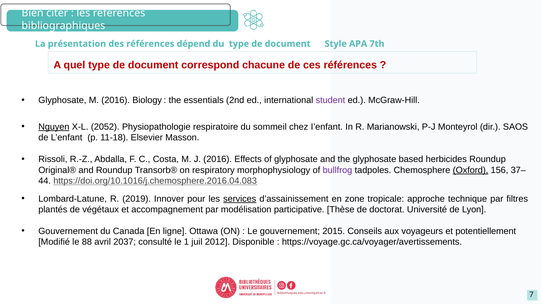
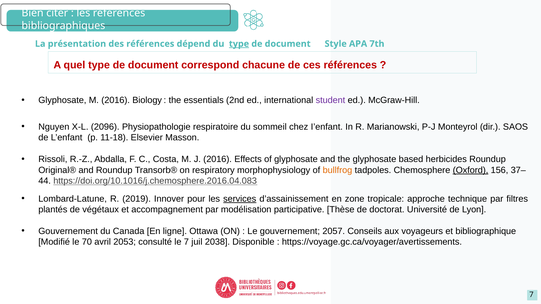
type underline: none -> present (239, 44)
Nguyen underline: present -> none (54, 127)
2052: 2052 -> 2096 (105, 127)
bullfrog colour: purple -> orange (337, 170)
2015: 2015 -> 2057 (334, 231)
potentiellement: potentiellement -> bibliographique (486, 231)
88: 88 -> 70 (87, 242)
2037: 2037 -> 2053 (125, 242)
le 1: 1 -> 7 (186, 242)
2012: 2012 -> 2038 (217, 242)
